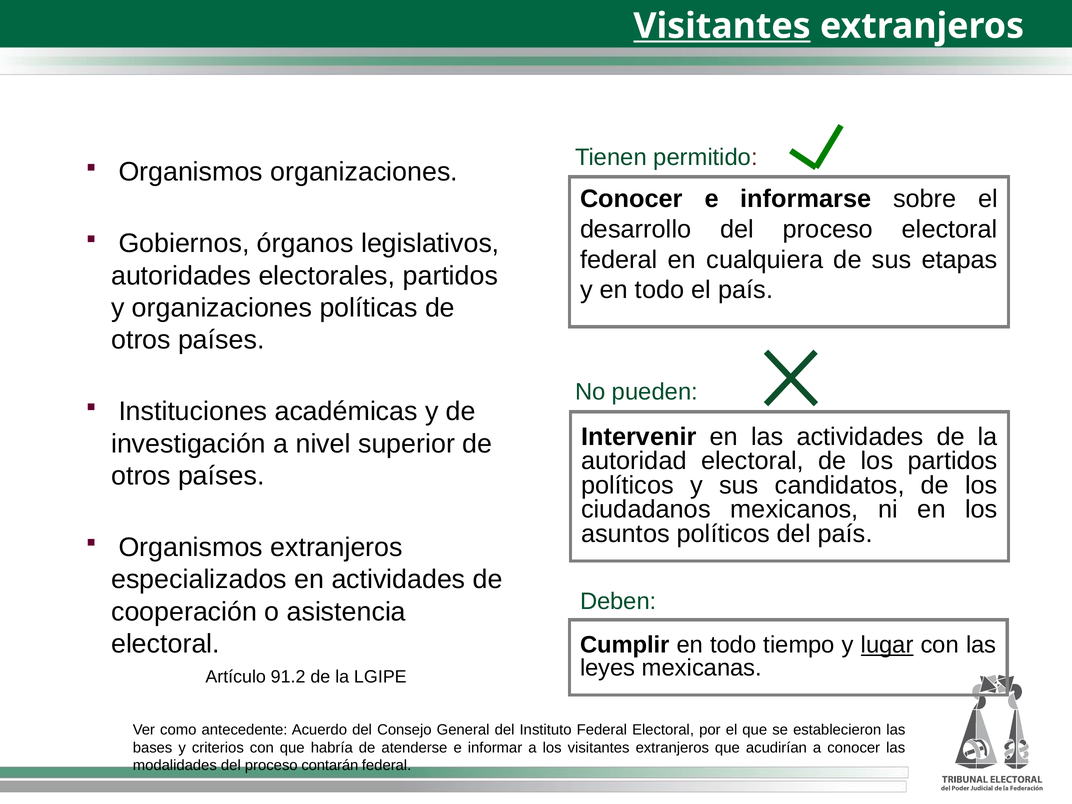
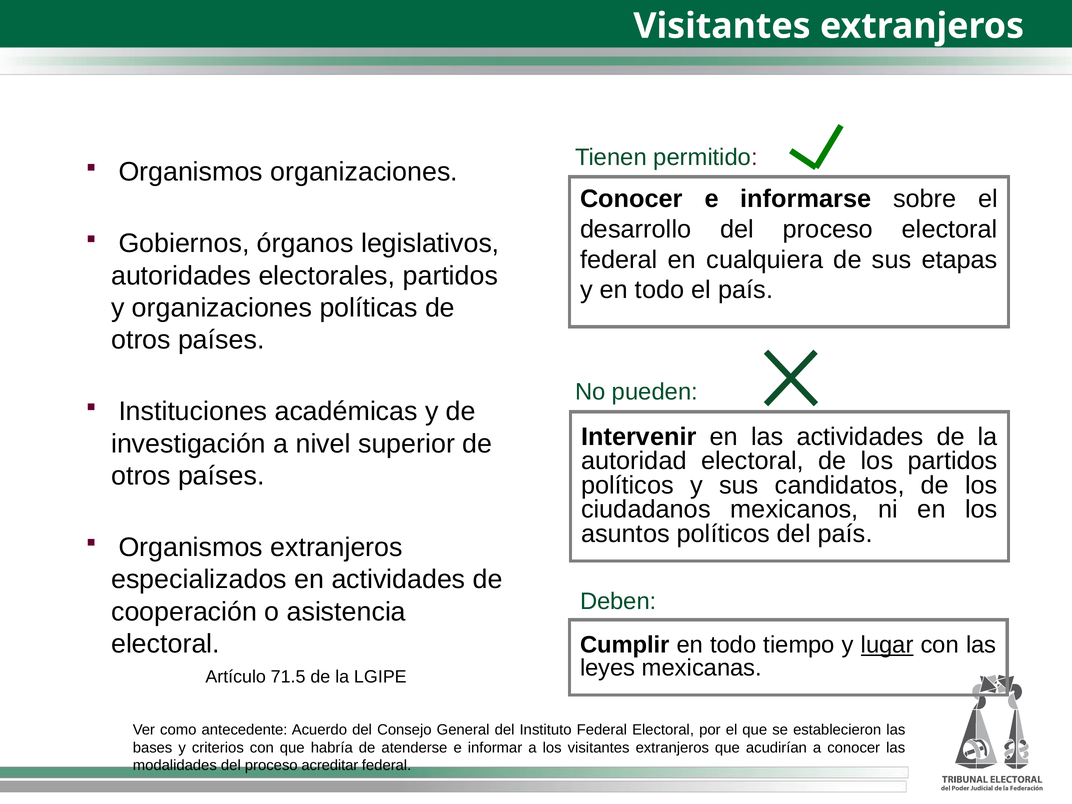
Visitantes underline: present -> none (722, 26)
91.2: 91.2 -> 71.5 (288, 677)
contarán: contarán -> acreditar (330, 765)
